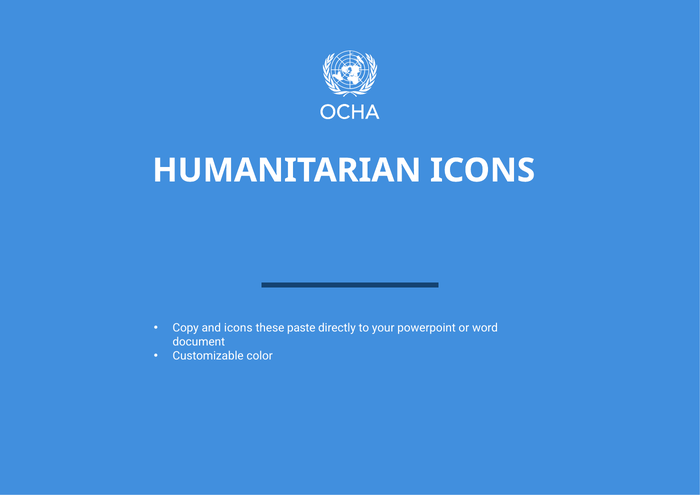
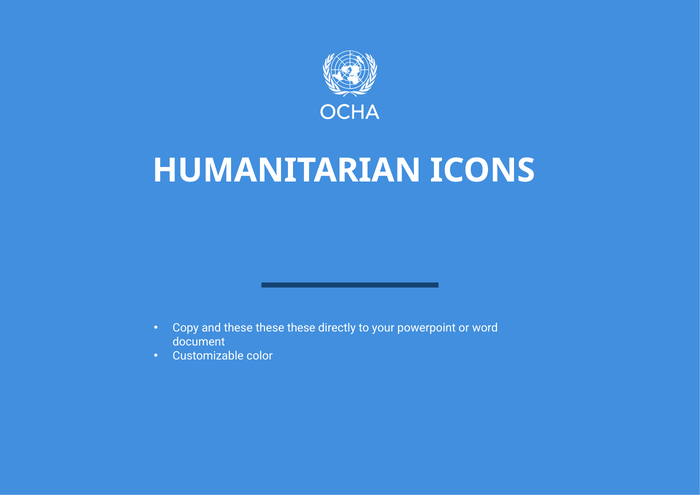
and icons: icons -> these (238, 328)
paste: paste -> these (301, 328)
